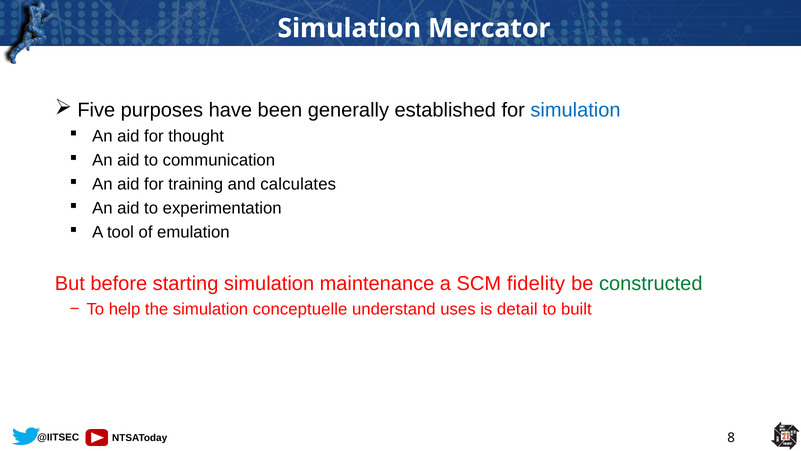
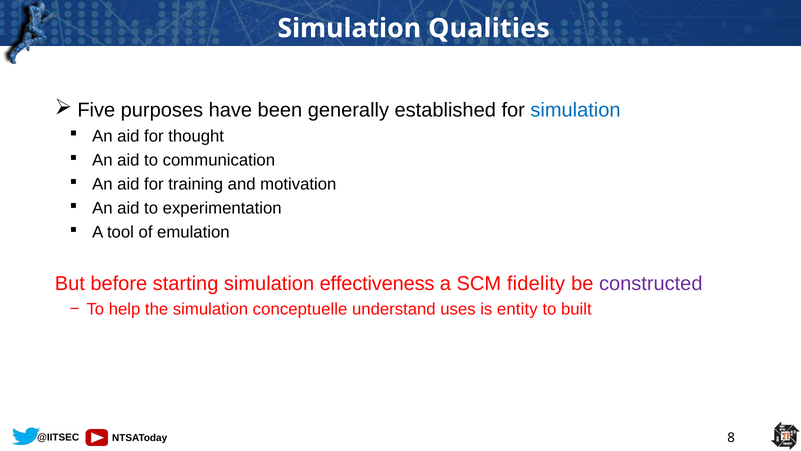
Mercator: Mercator -> Qualities (489, 28)
calculates: calculates -> motivation (298, 184)
maintenance: maintenance -> effectiveness (377, 283)
constructed colour: green -> purple (651, 283)
detail: detail -> entity (517, 309)
